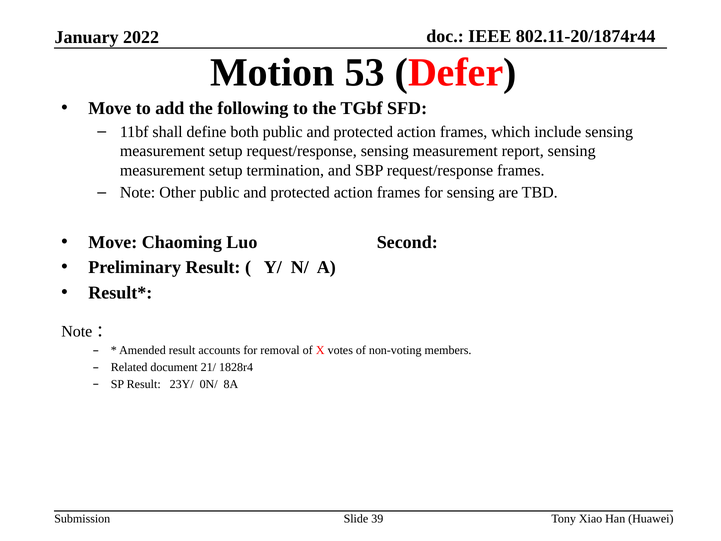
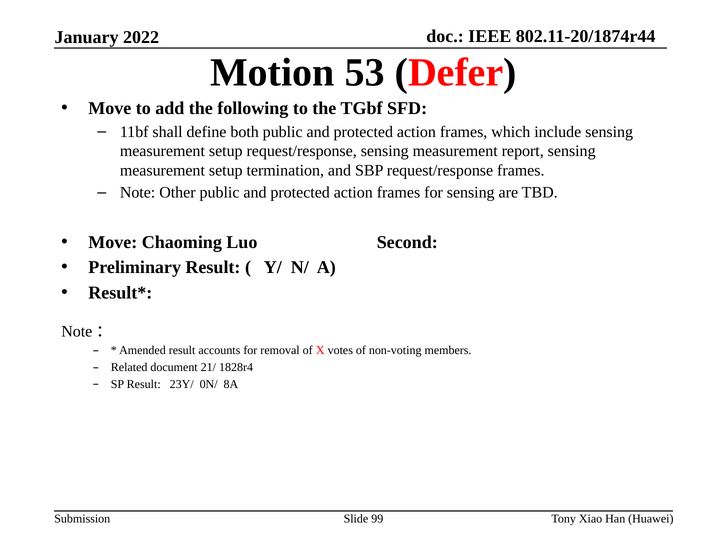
39: 39 -> 99 (377, 519)
